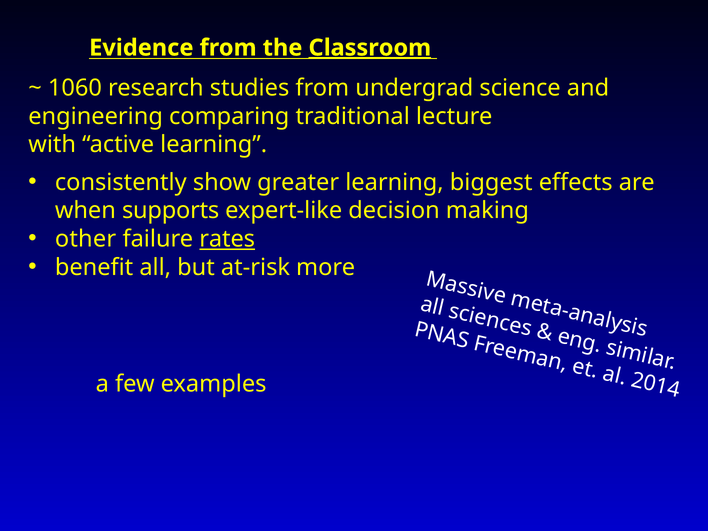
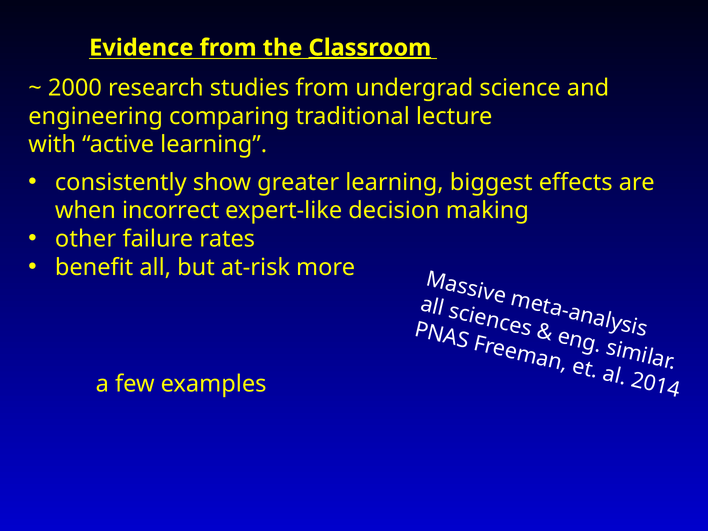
1060: 1060 -> 2000 (75, 88)
supports: supports -> incorrect (171, 211)
rates underline: present -> none (227, 239)
